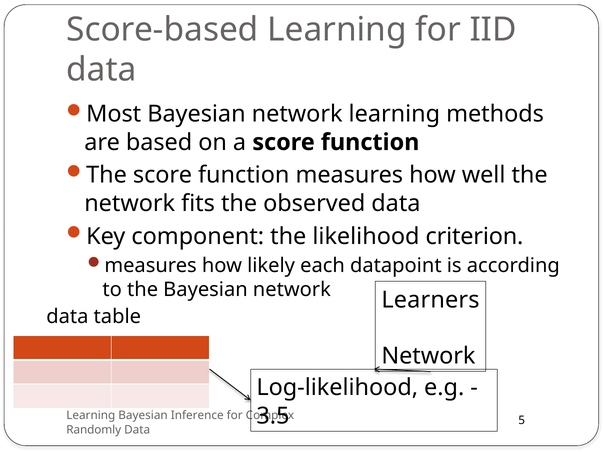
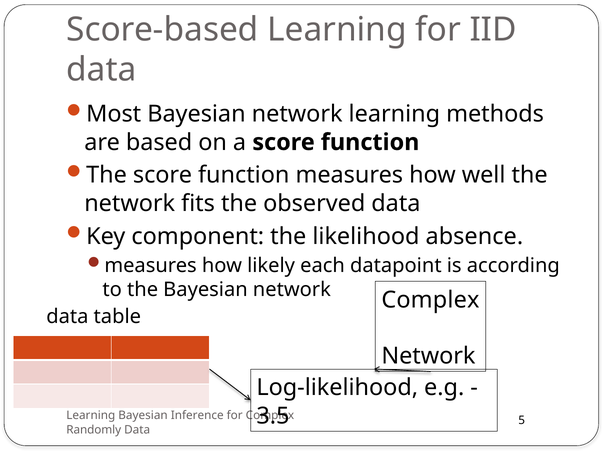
criterion: criterion -> absence (474, 236)
Learners: Learners -> Complex (430, 300)
